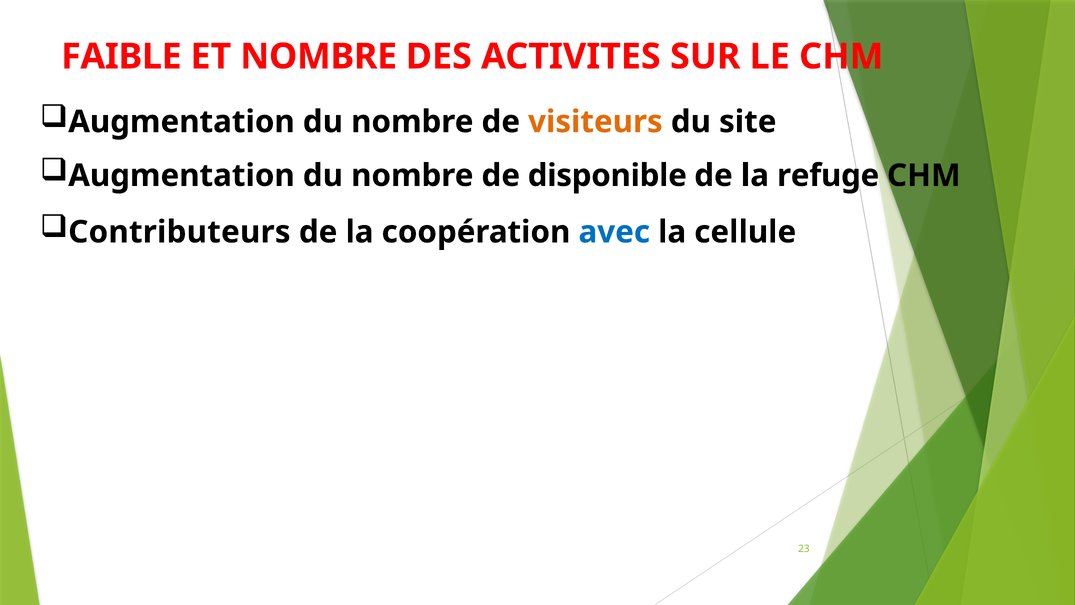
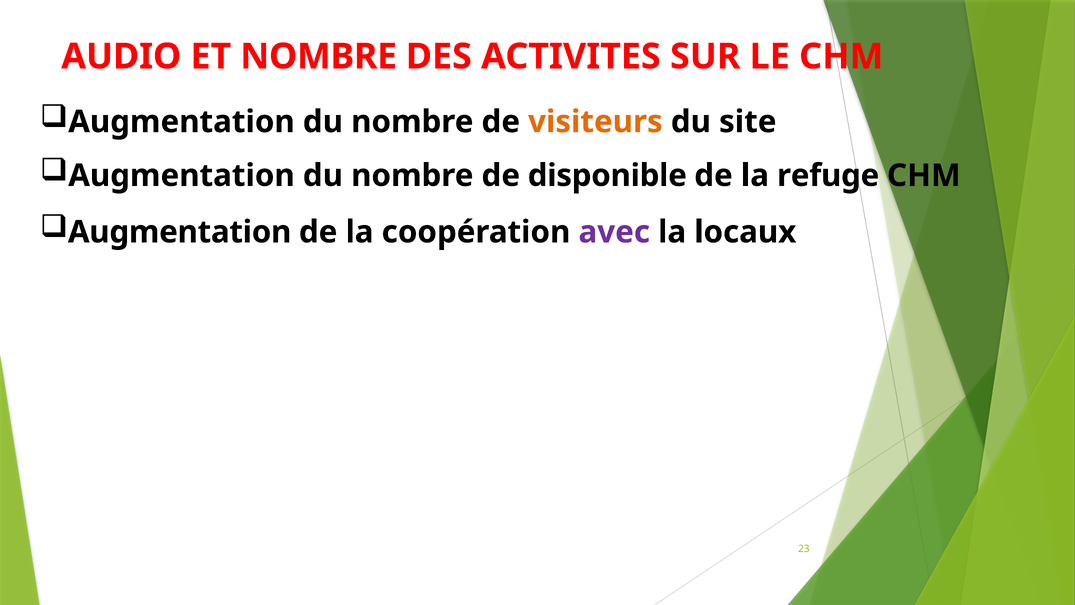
FAIBLE: FAIBLE -> AUDIO (121, 57)
Contributeurs: Contributeurs -> Augmentation (180, 232)
avec colour: blue -> purple (614, 232)
cellule: cellule -> locaux (745, 232)
